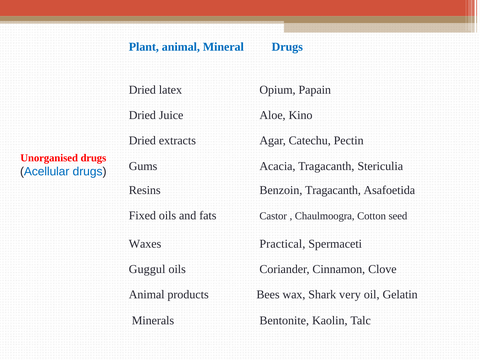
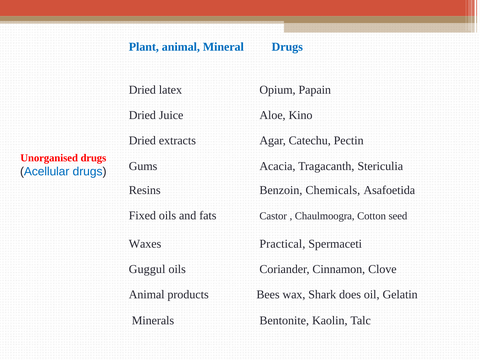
Benzoin Tragacanth: Tragacanth -> Chemicals (333, 190)
very: very -> does (350, 295)
